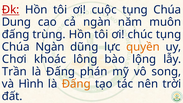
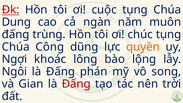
Chúa Ngàn: Ngàn -> Công (50, 47)
Chơi: Chơi -> Ngợi (14, 59)
Trần: Trần -> Ngôi (14, 71)
Hình: Hình -> Gian (31, 84)
Đấng colour: orange -> red (76, 84)
